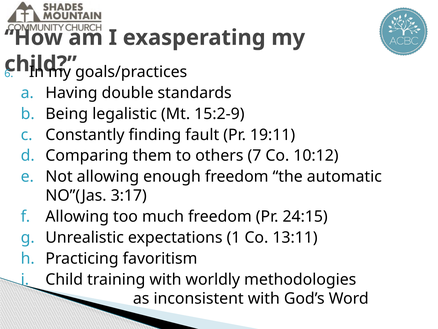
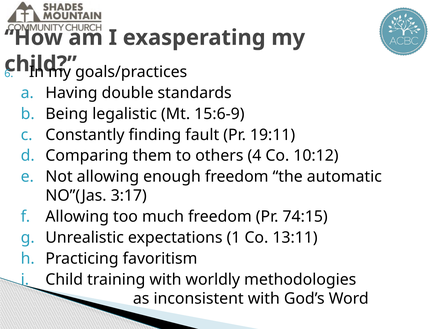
15:2-9: 15:2-9 -> 15:6-9 (219, 114)
7: 7 -> 4 (254, 156)
24:15: 24:15 -> 74:15 (305, 216)
